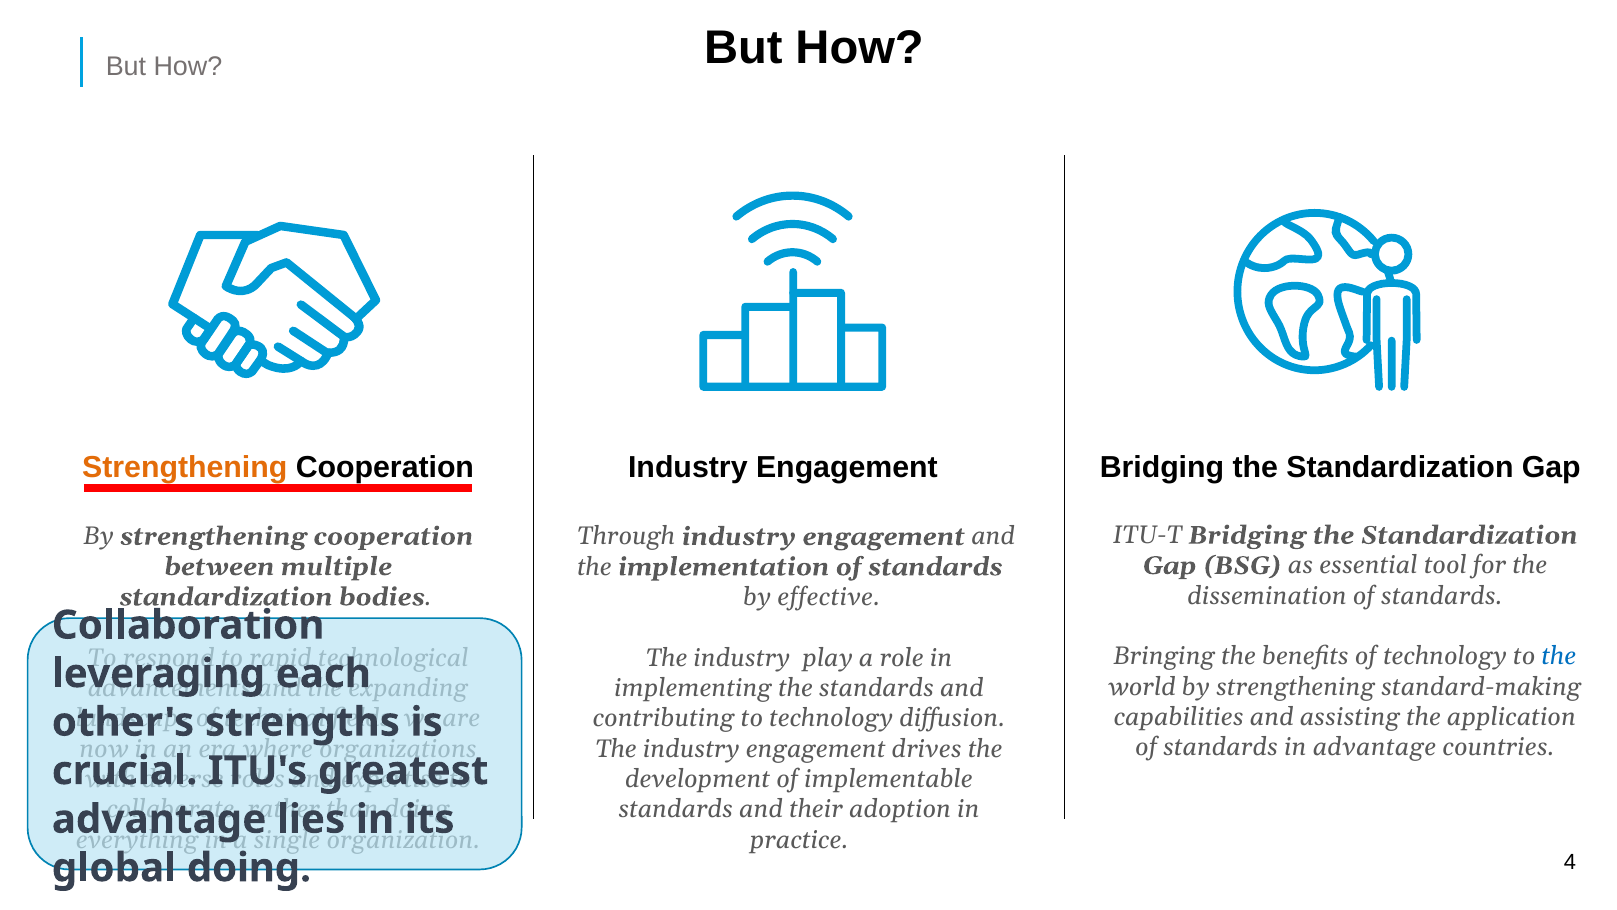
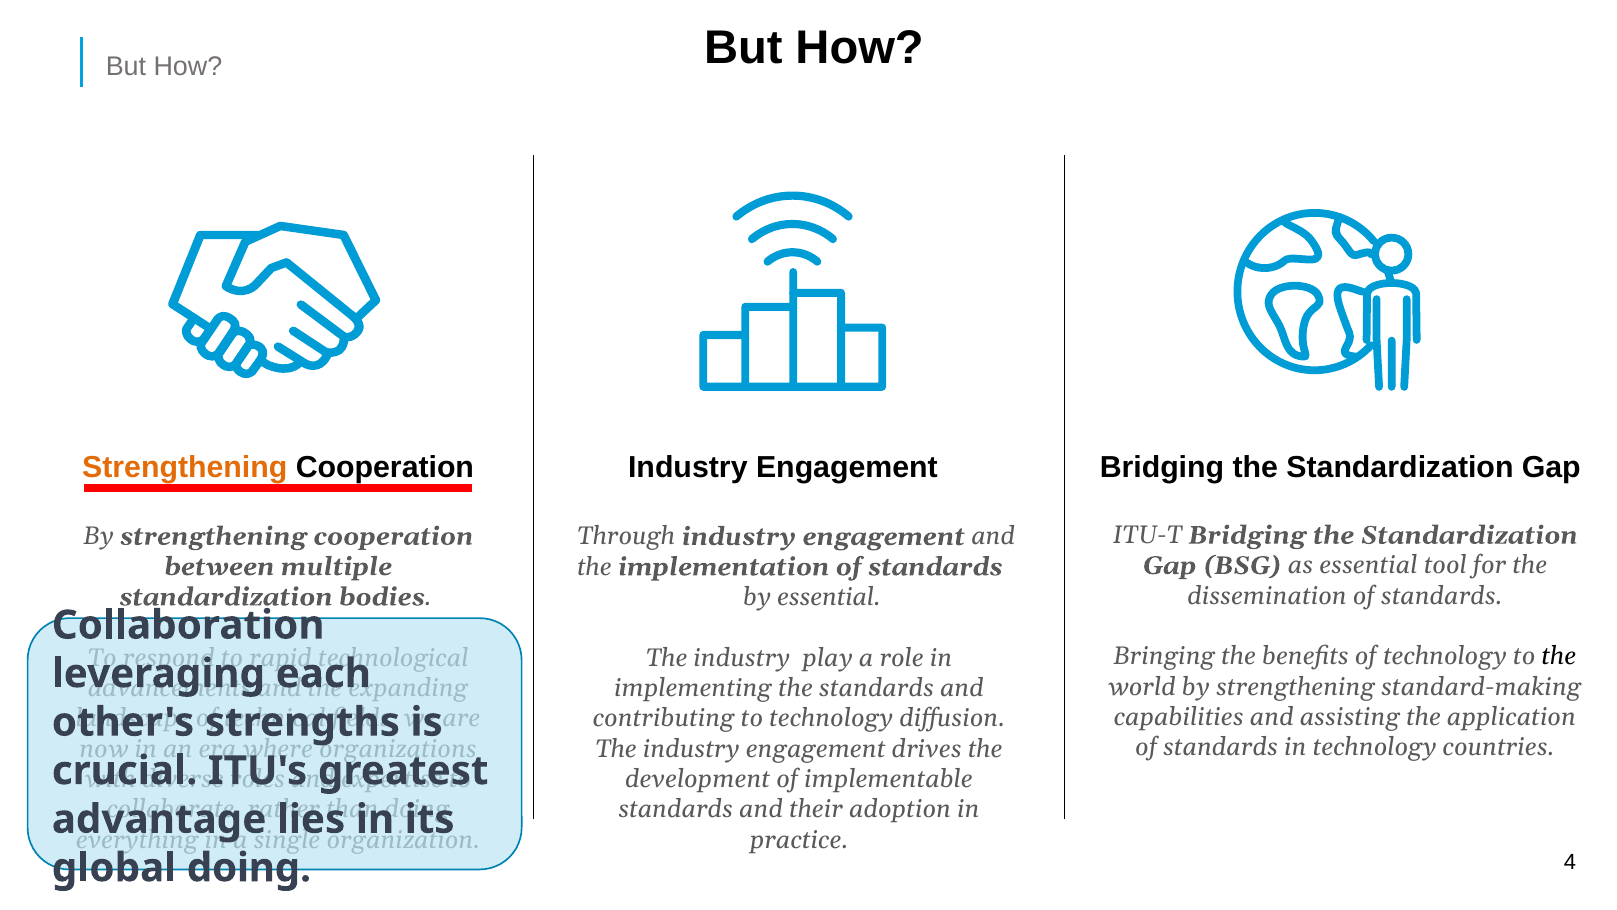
by effective: effective -> essential (829, 597)
the colour: blue -> black (1559, 656)
in advantage: advantage -> technology (1375, 747)
